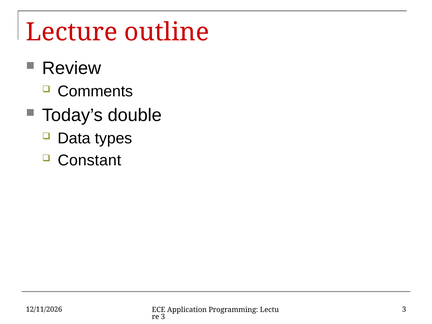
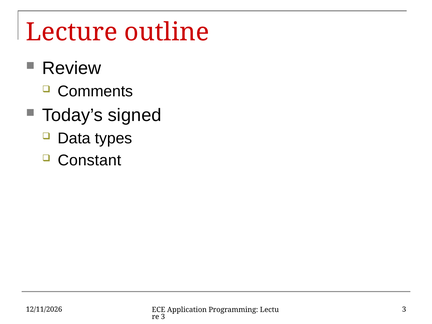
double: double -> signed (135, 115)
